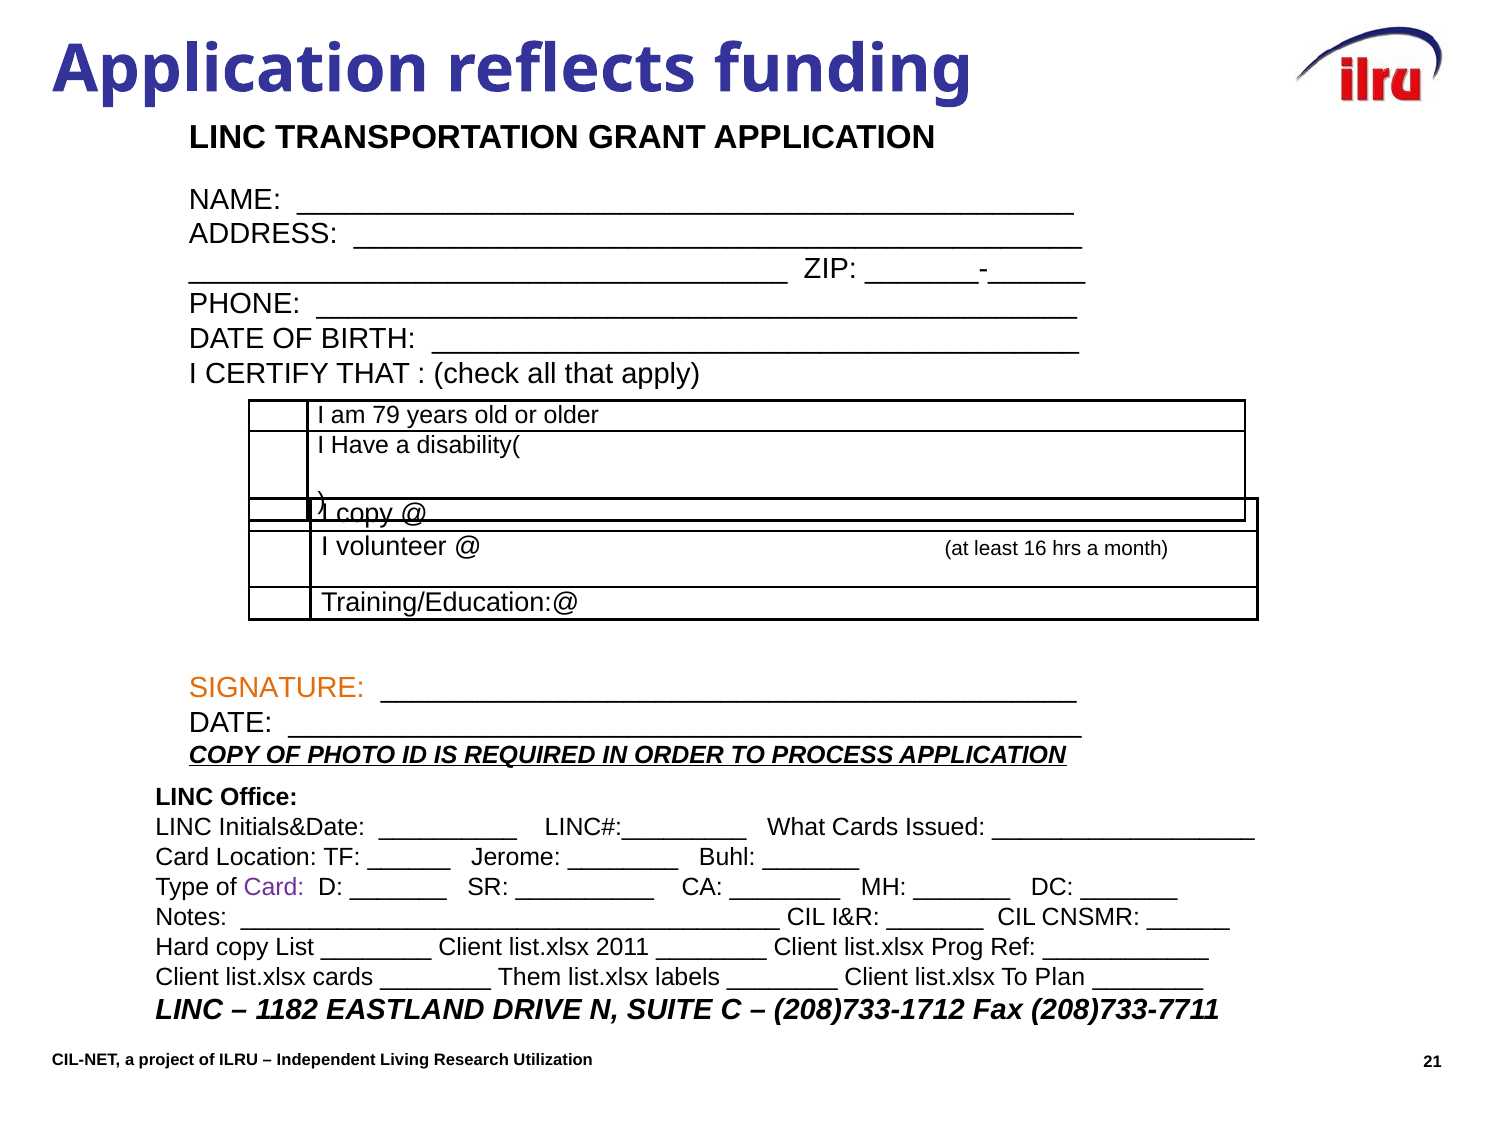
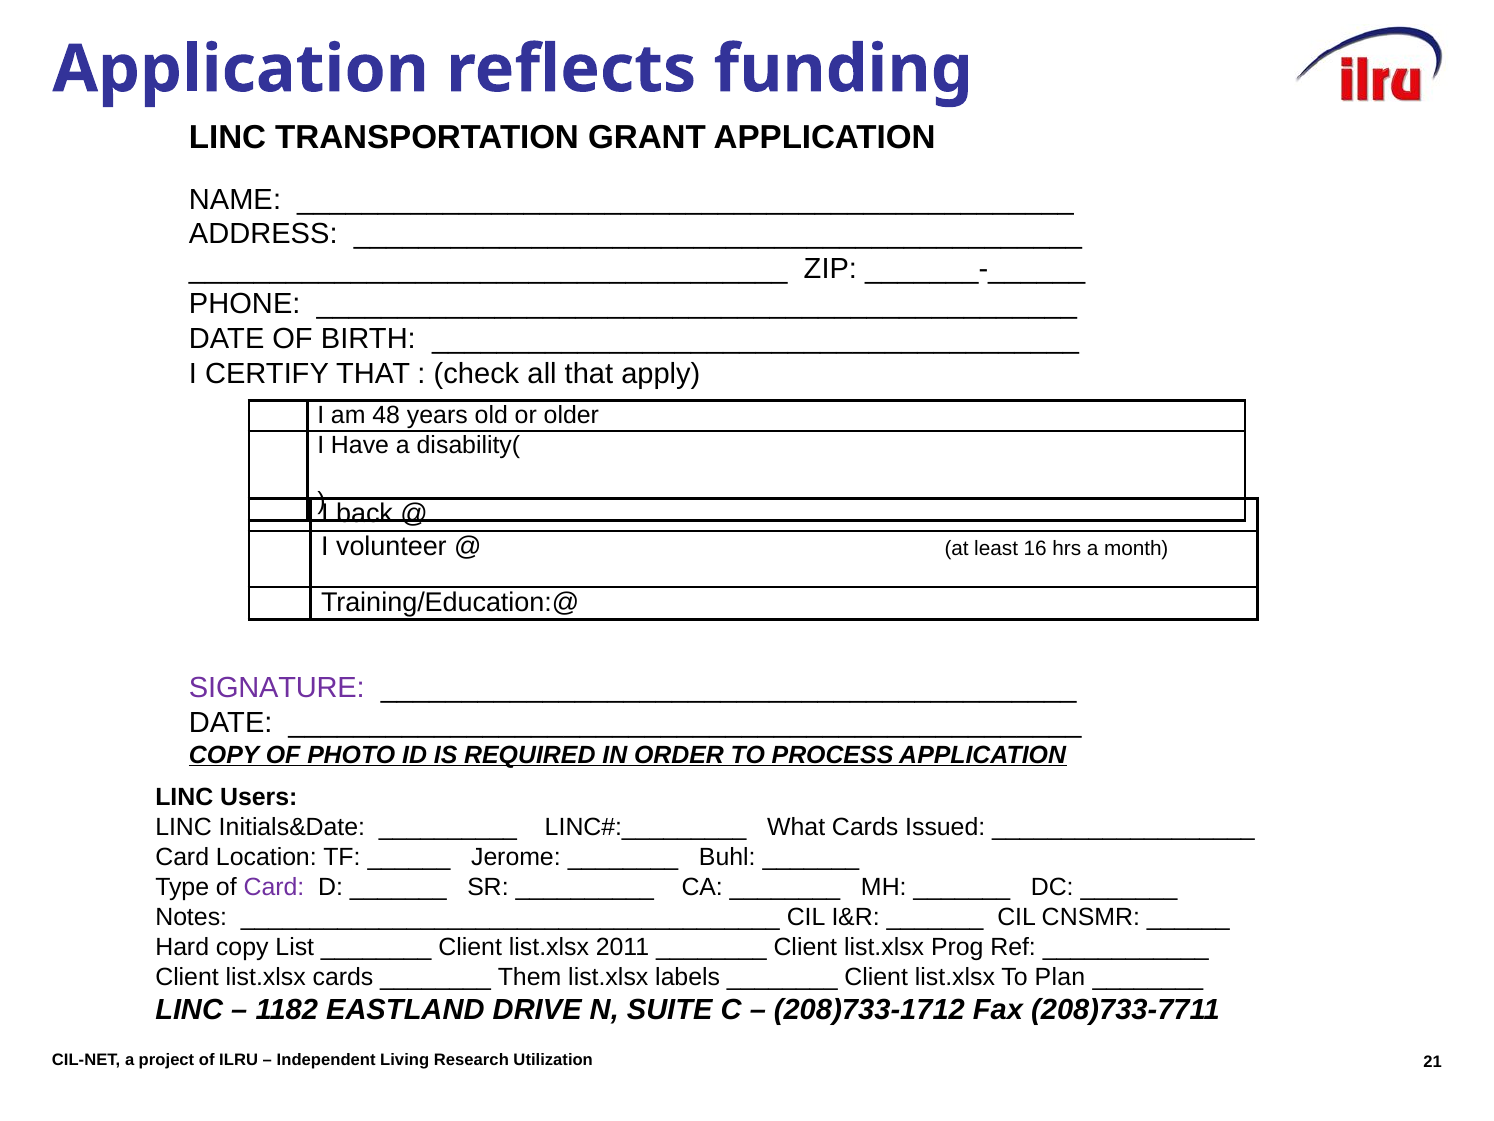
79: 79 -> 48 (386, 415)
I copy: copy -> back (365, 514)
SIGNATURE colour: orange -> purple (277, 688)
Office: Office -> Users (259, 797)
